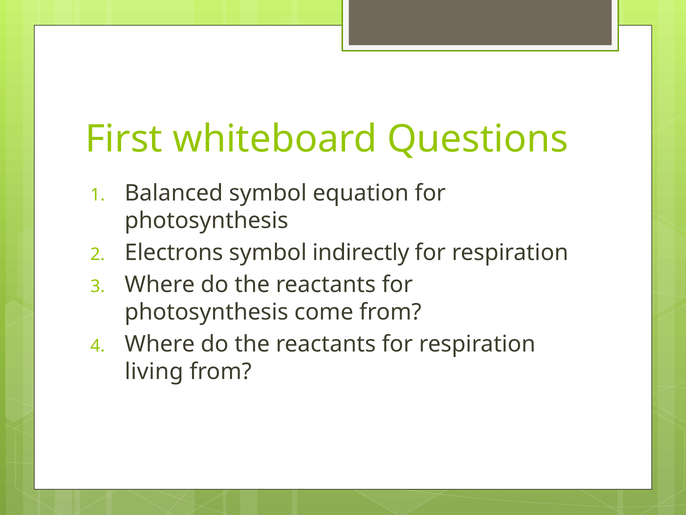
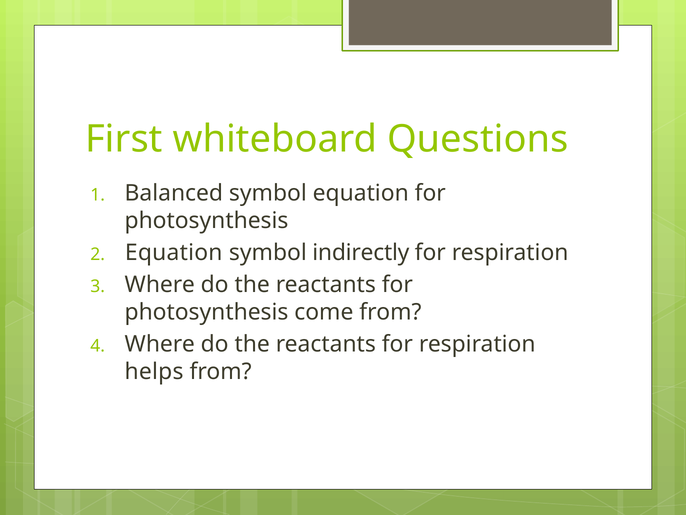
Electrons: Electrons -> Equation (174, 253)
living: living -> helps (154, 371)
